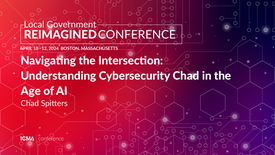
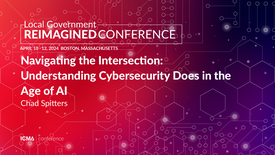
Cybersecurity Chad: Chad -> Does (186, 76)
